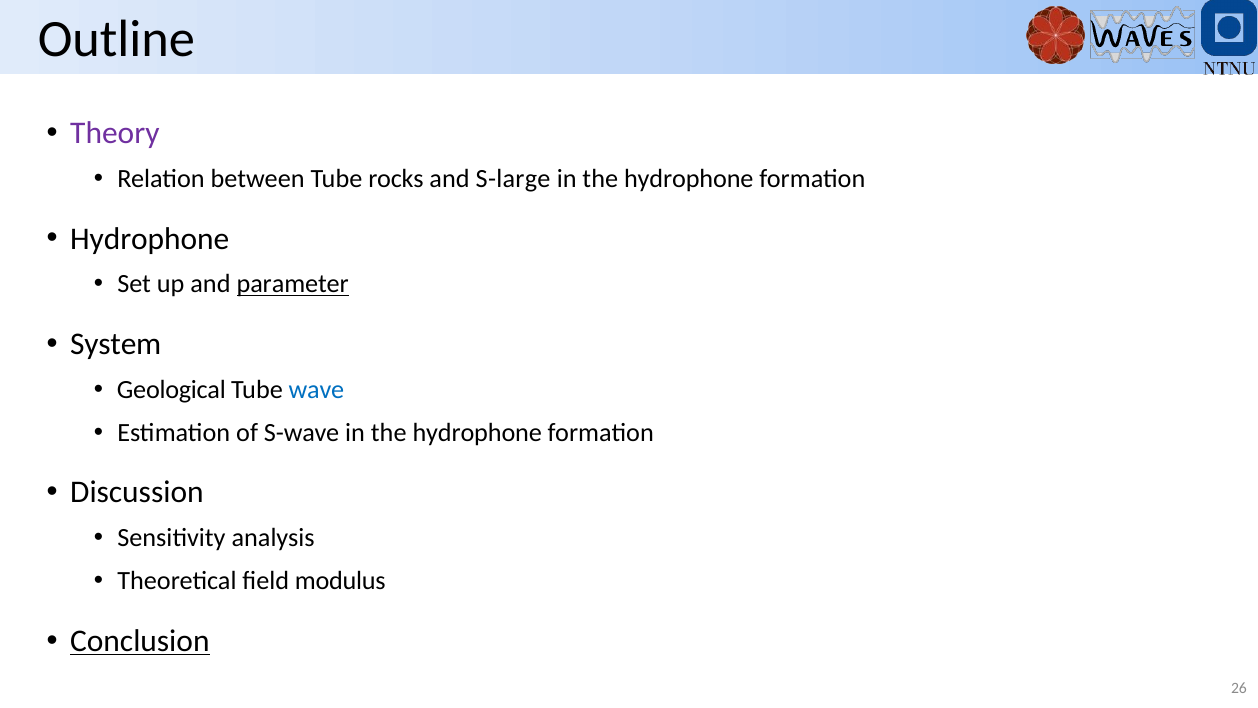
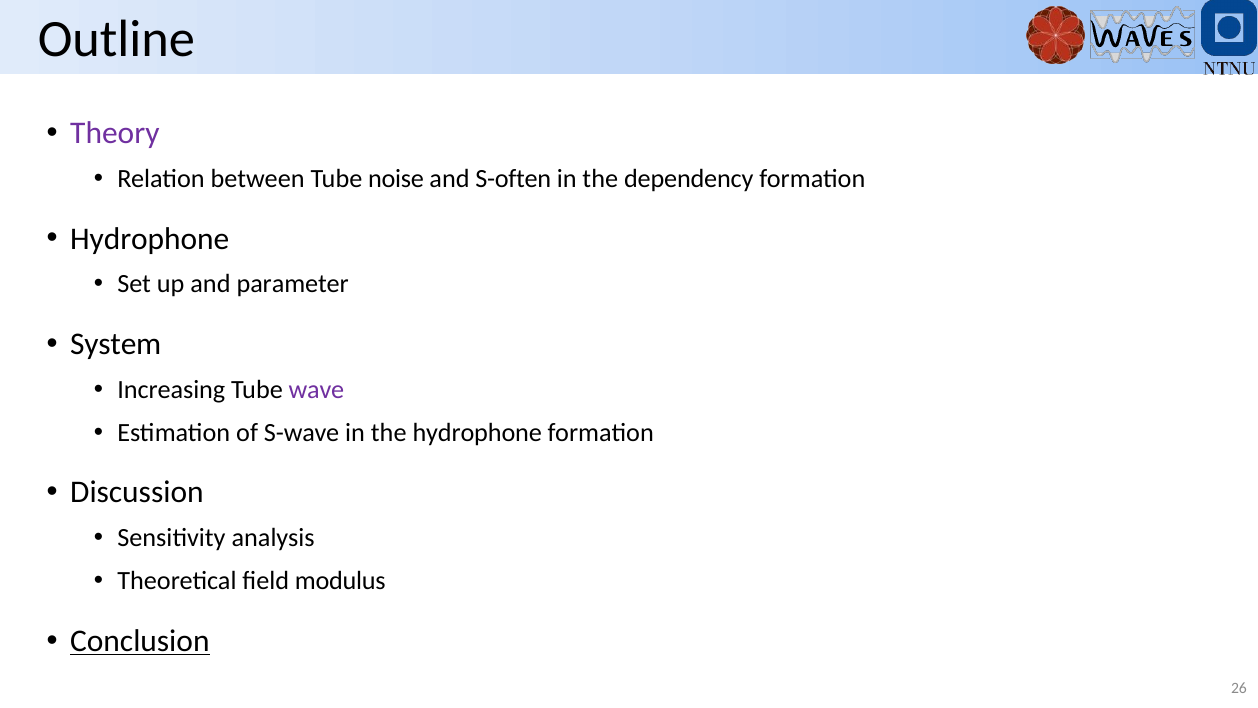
rocks: rocks -> noise (396, 179)
S-large: S-large -> S-often (513, 179)
hydrophone: hydrophone -> dependency (689, 179)
parameter underline: present -> none (293, 284)
Geological: Geological -> Increasing (171, 390)
wave colour: blue -> purple (316, 390)
